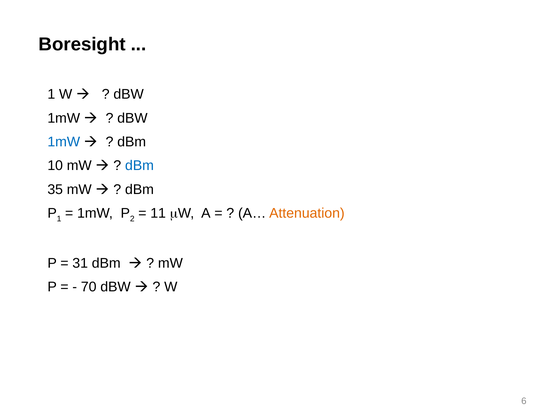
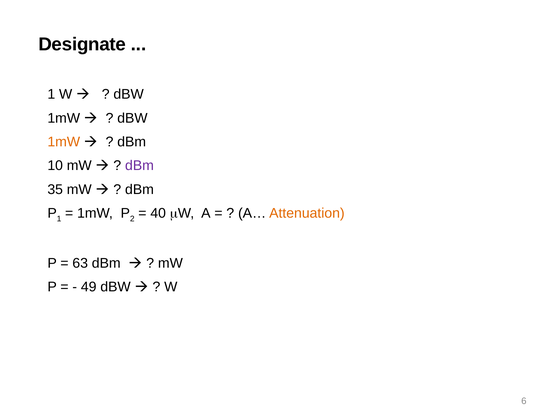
Boresight: Boresight -> Designate (82, 44)
1mW colour: blue -> orange (64, 142)
dBm colour: blue -> purple (139, 166)
11: 11 -> 40 (158, 213)
31: 31 -> 63 (80, 263)
70: 70 -> 49 (89, 287)
